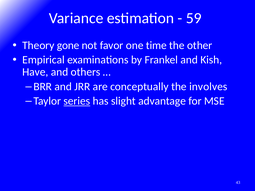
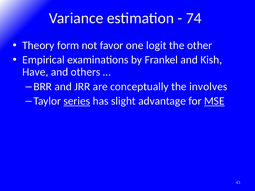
59: 59 -> 74 (194, 18)
gone: gone -> form (68, 45)
time: time -> logit (156, 45)
MSE underline: none -> present (214, 101)
